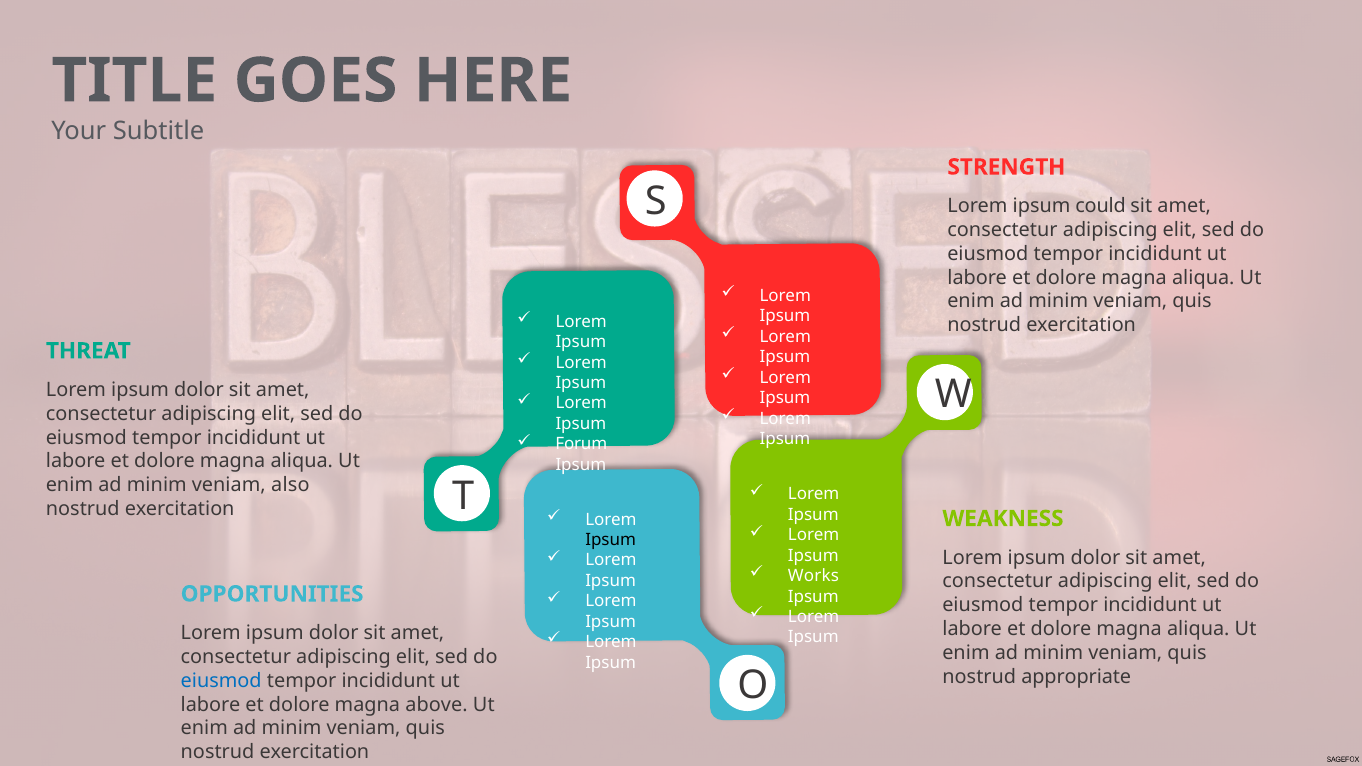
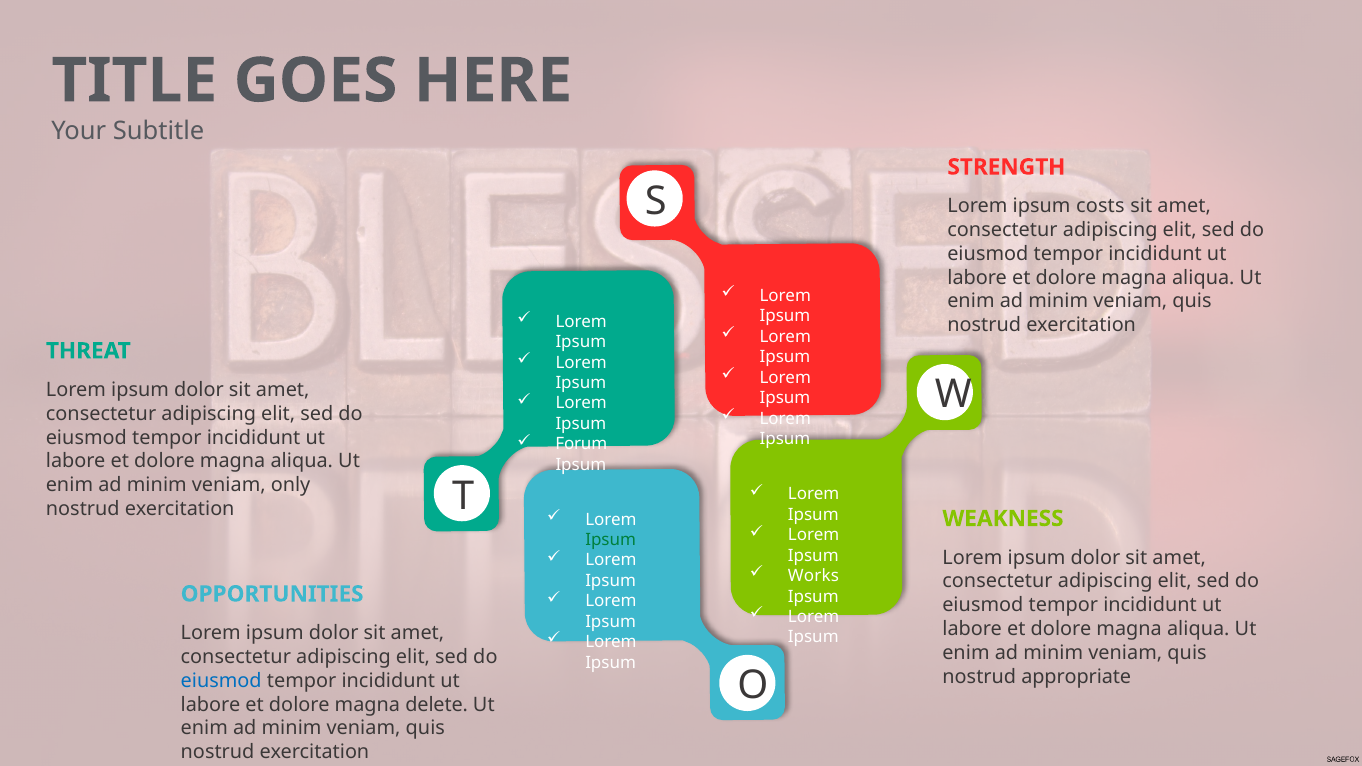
could: could -> costs (1100, 206)
also: also -> only (291, 485)
Ipsum colour: black -> green (611, 540)
above: above -> delete (437, 705)
